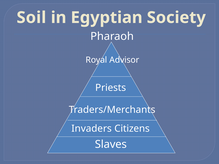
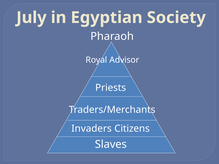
Soil: Soil -> July (31, 18)
